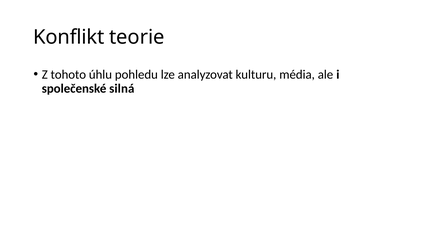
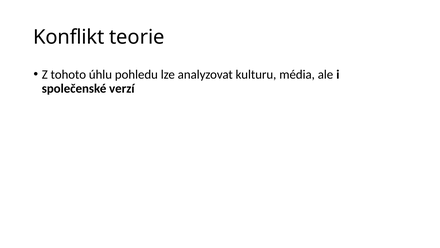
silná: silná -> verzí (122, 88)
